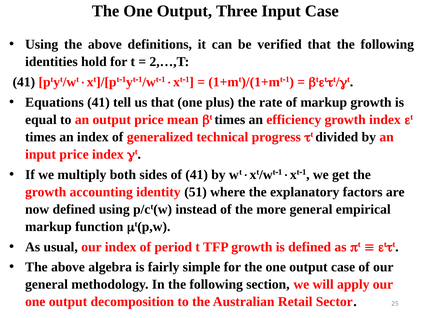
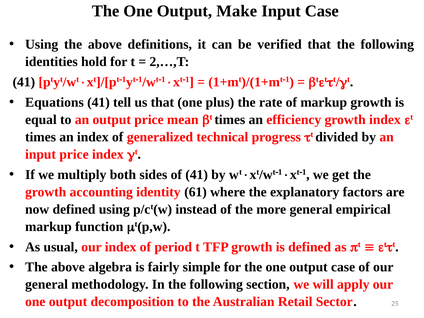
Three: Three -> Make (237, 11)
51: 51 -> 61 (196, 192)
